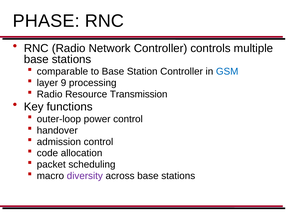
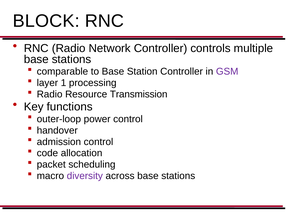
PHASE: PHASE -> BLOCK (46, 21)
GSM colour: blue -> purple (227, 72)
9: 9 -> 1 (64, 83)
